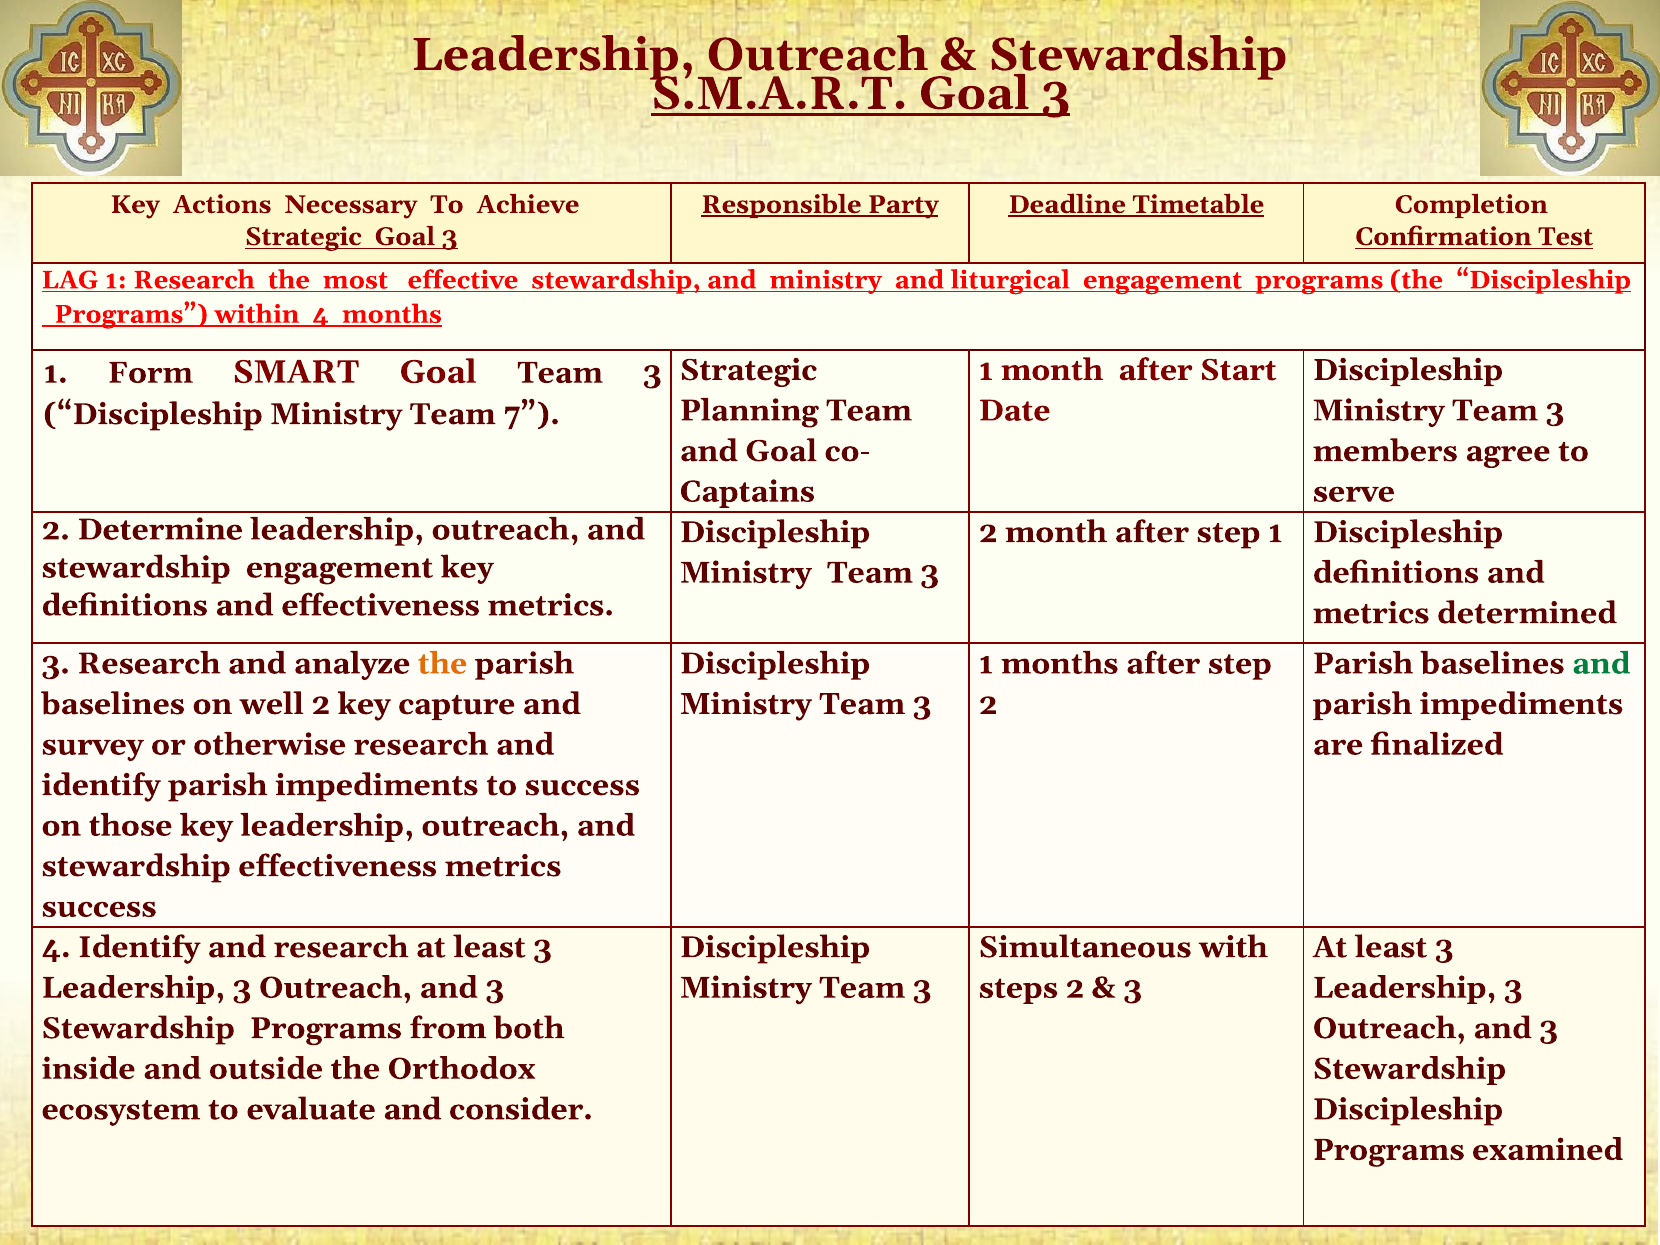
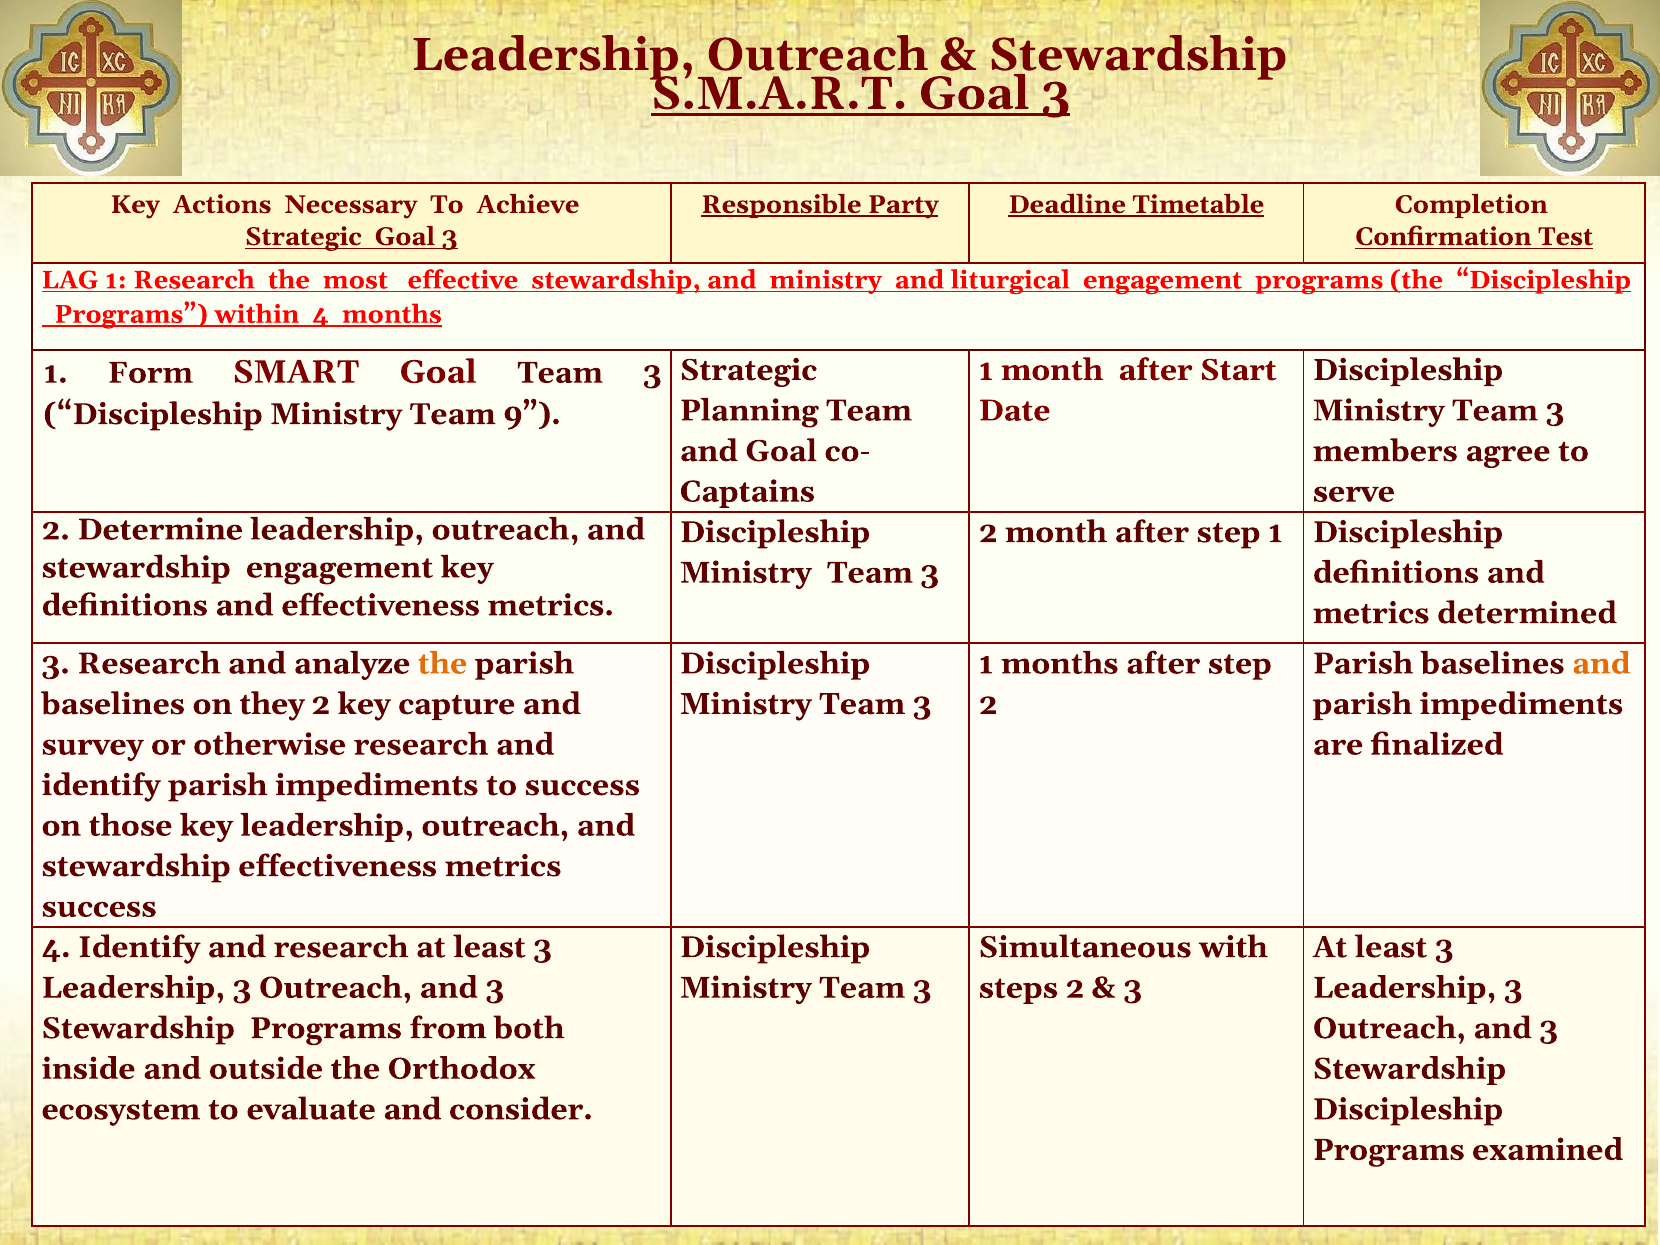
7: 7 -> 9 (532, 414)
and colour: green -> orange (1601, 664)
well: well -> they (272, 704)
